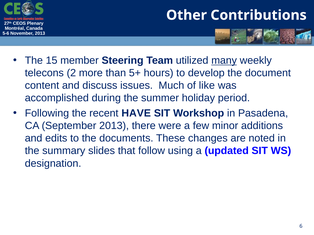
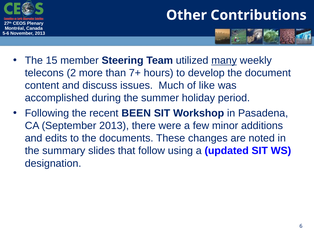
5+: 5+ -> 7+ (135, 73)
HAVE: HAVE -> BEEN (136, 113)
